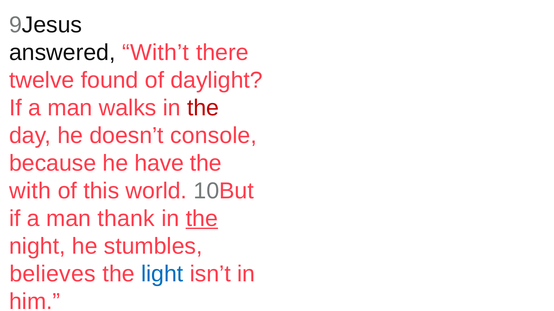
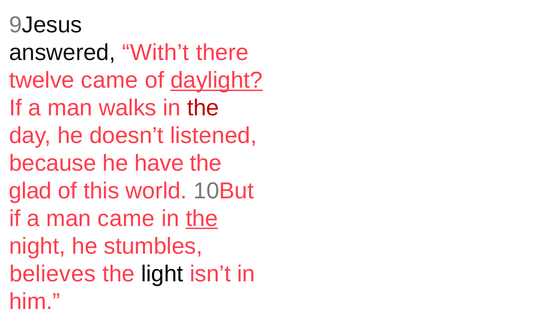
twelve found: found -> came (110, 80)
daylight underline: none -> present (217, 80)
console: console -> listened (214, 136)
with: with -> glad (30, 191)
man thank: thank -> came (126, 219)
light colour: blue -> black (162, 274)
